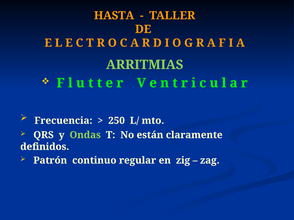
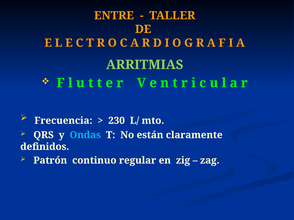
HASTA: HASTA -> ENTRE (114, 16)
250: 250 -> 230 (116, 121)
Ondas colour: light green -> light blue (85, 135)
